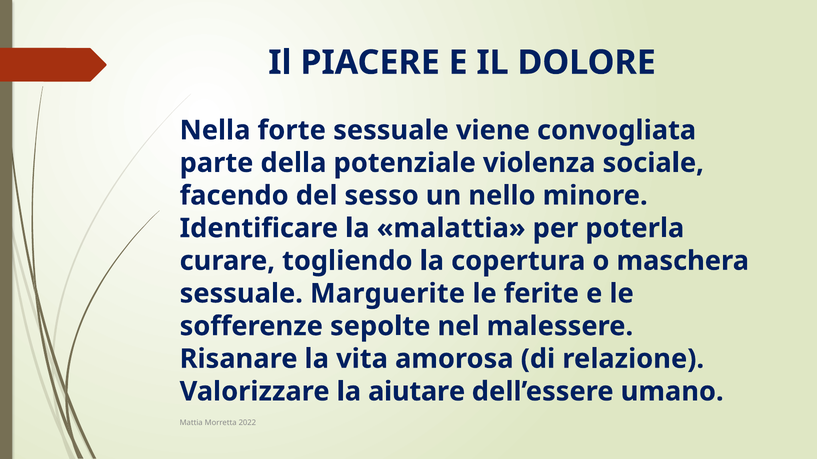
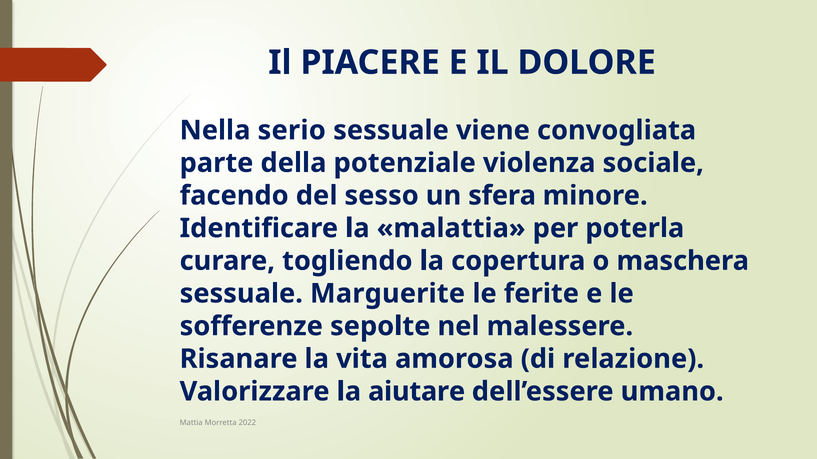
forte: forte -> serio (292, 130)
nello: nello -> sfera (502, 196)
